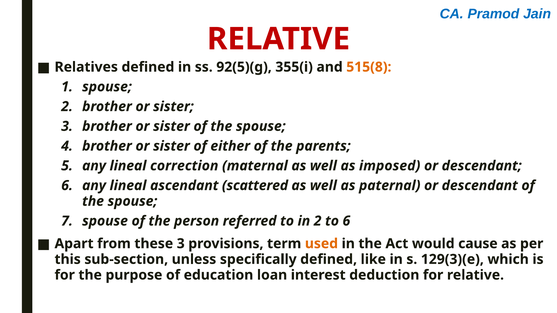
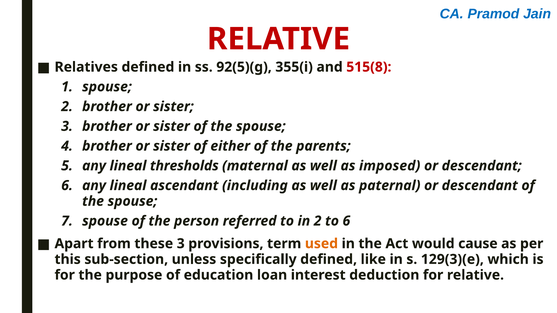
515(8 colour: orange -> red (369, 67)
correction: correction -> thresholds (184, 166)
scattered: scattered -> including (255, 186)
